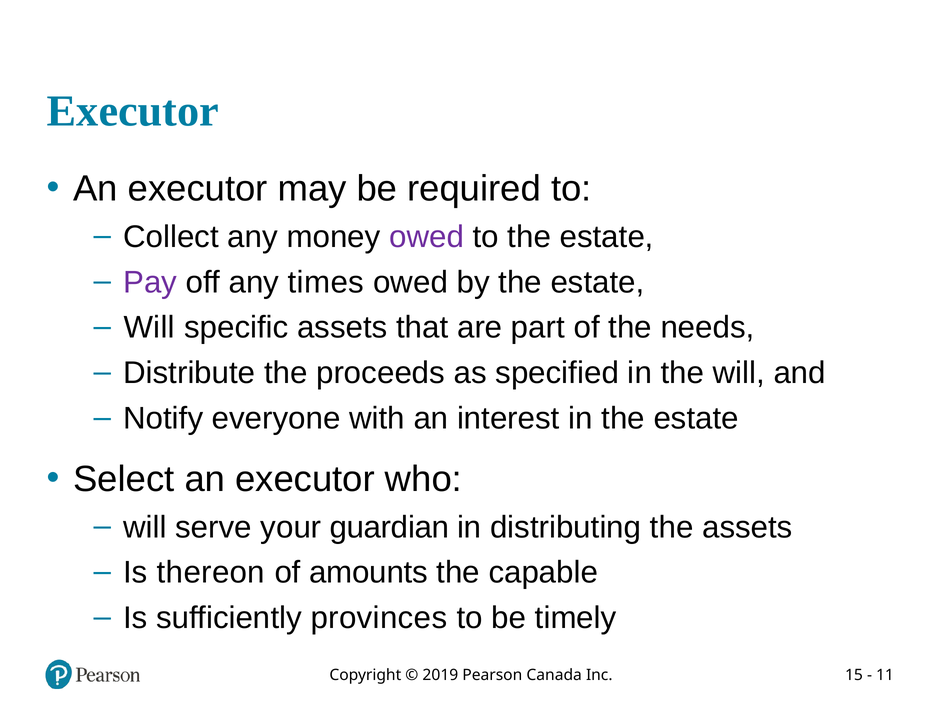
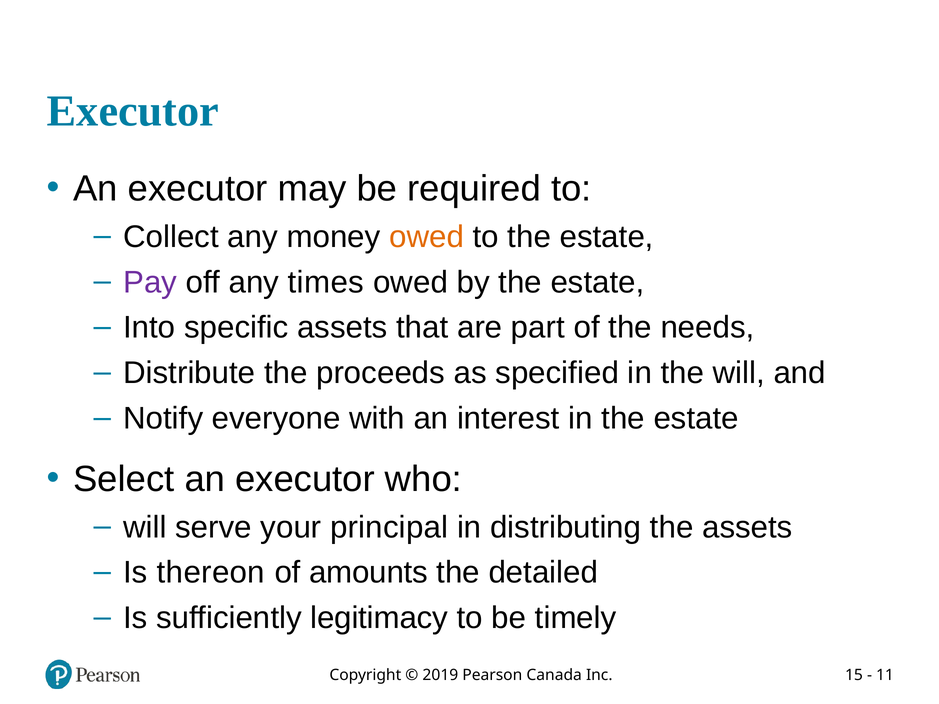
owed colour: purple -> orange (427, 237)
Will: Will -> Into (149, 328)
guardian: guardian -> principal (389, 527)
capable: capable -> detailed (543, 573)
provinces: provinces -> legitimacy (379, 618)
